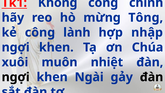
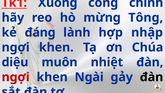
Không: Không -> Xuống (58, 3)
kẻ công: công -> đáng (40, 32)
xuôi: xuôi -> diệu (15, 62)
ngợi colour: black -> red (16, 77)
